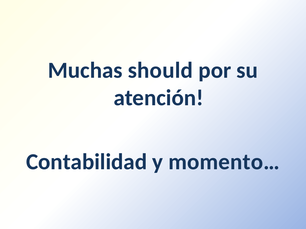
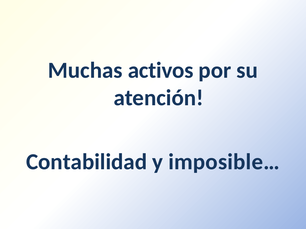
should: should -> activos (161, 70)
momento…: momento… -> imposible… (224, 162)
